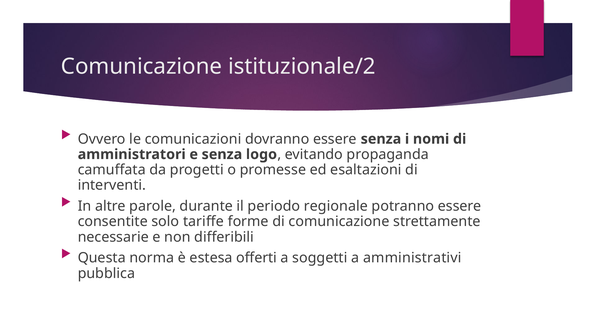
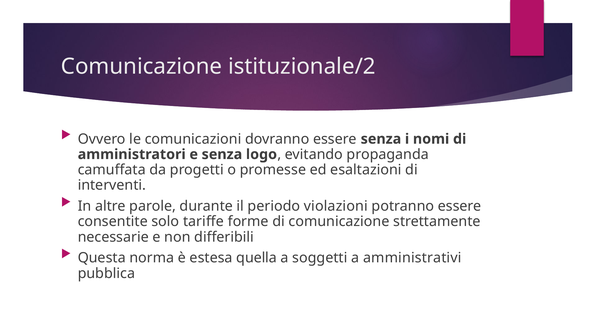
regionale: regionale -> violazioni (336, 206)
offerti: offerti -> quella (257, 258)
